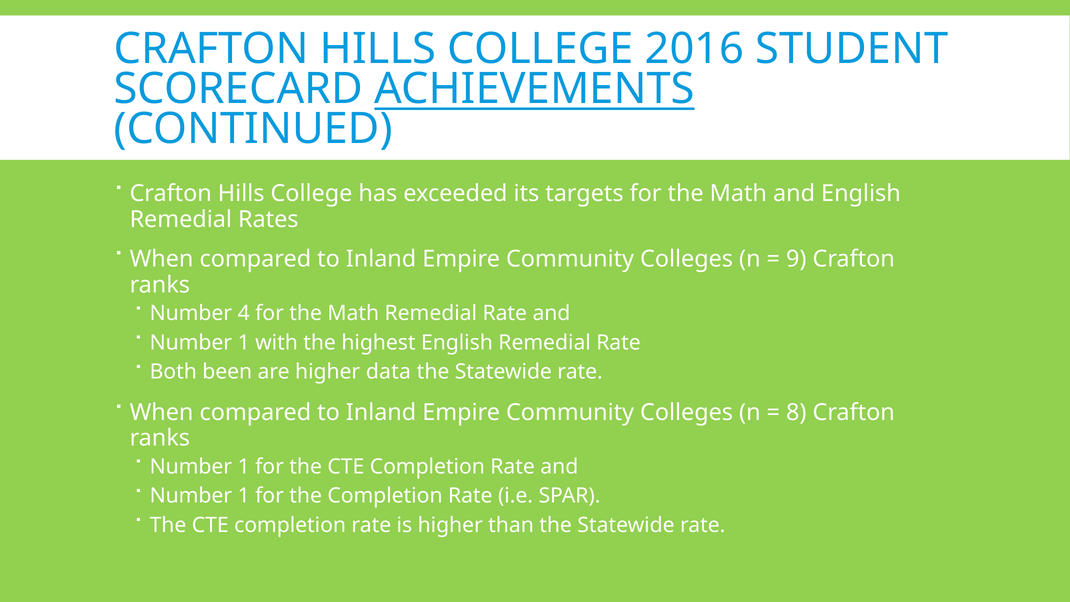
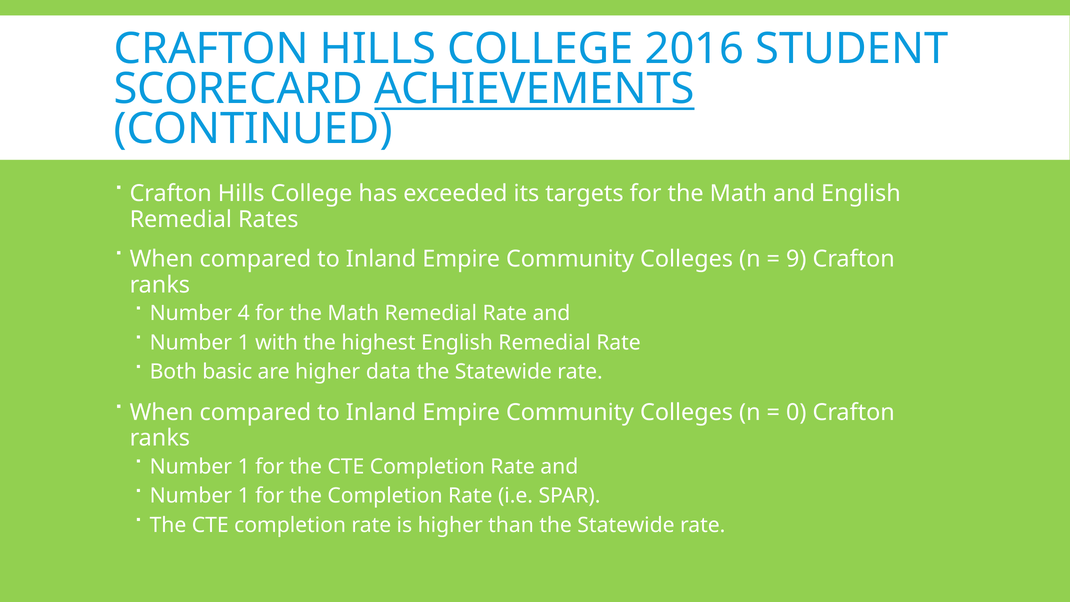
been: been -> basic (227, 372)
8: 8 -> 0 (796, 412)
